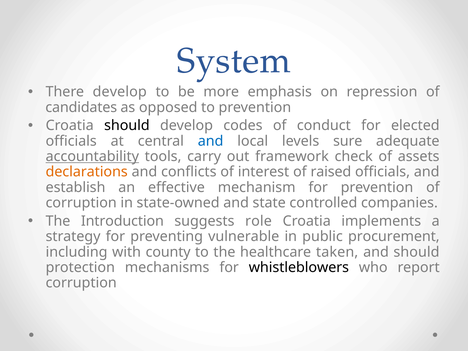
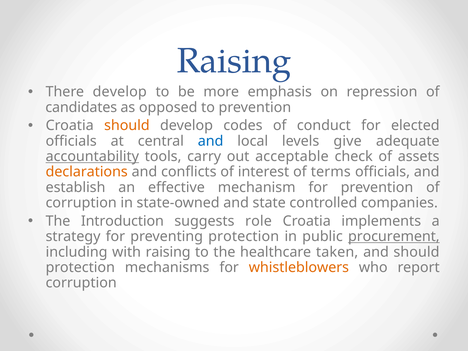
System: System -> Raising (234, 61)
should colour: black -> orange (127, 126)
sure: sure -> give (348, 141)
framework: framework -> acceptable (292, 156)
raised: raised -> terms (331, 172)
preventing vulnerable: vulnerable -> protection (244, 237)
procurement underline: none -> present (394, 237)
with county: county -> raising (168, 252)
whistleblowers colour: black -> orange (299, 267)
